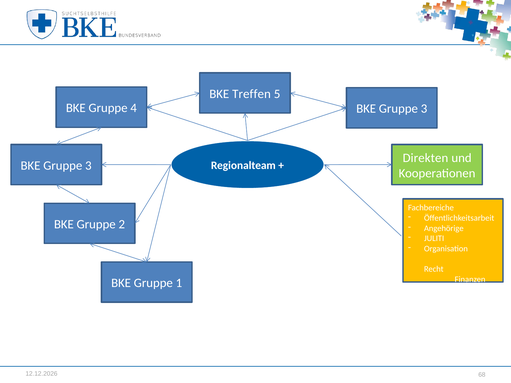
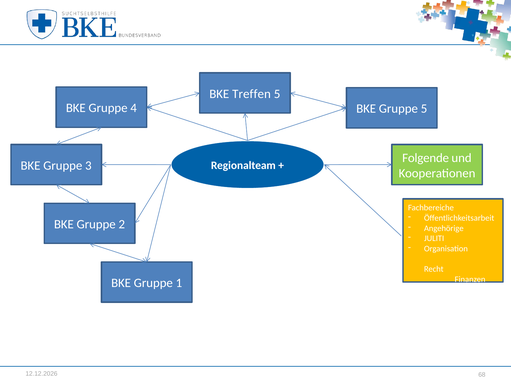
4 BKE Gruppe 3: 3 -> 5 (424, 109)
Direkten: Direkten -> Folgende (426, 158)
